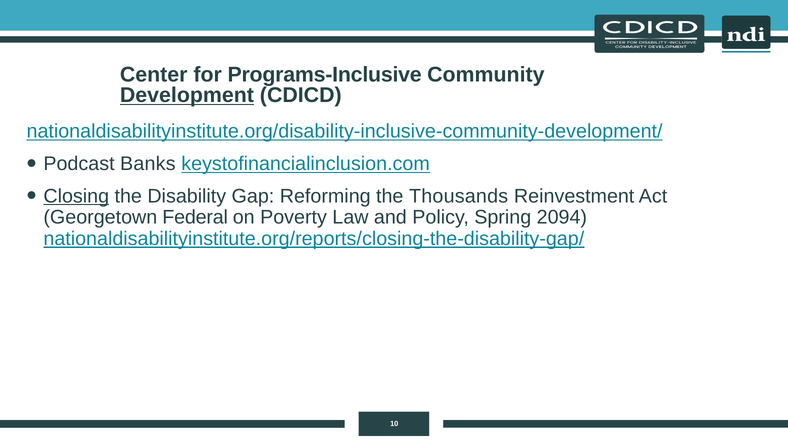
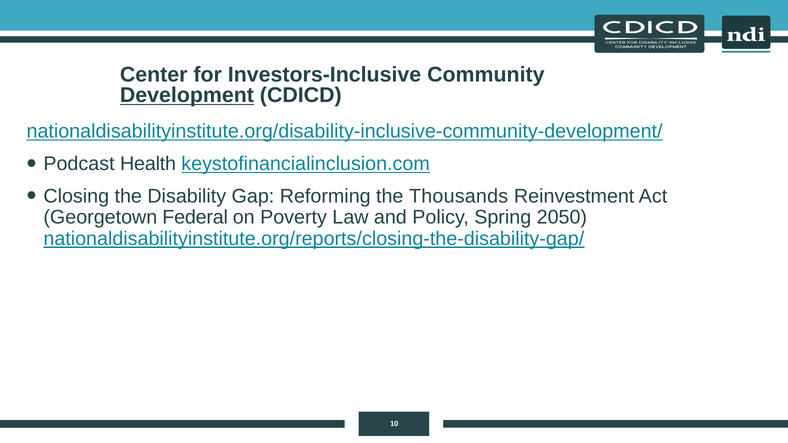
Programs-Inclusive: Programs-Inclusive -> Investors-Inclusive (325, 75)
Banks: Banks -> Health (148, 164)
Closing underline: present -> none (76, 196)
2094: 2094 -> 2050 (562, 217)
